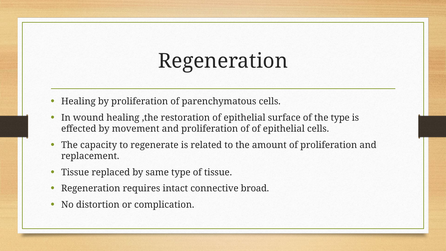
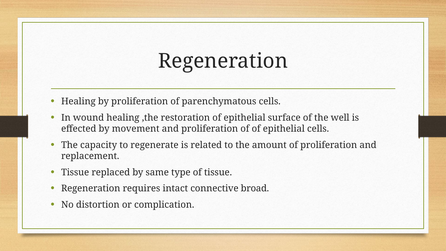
the type: type -> well (340, 118)
